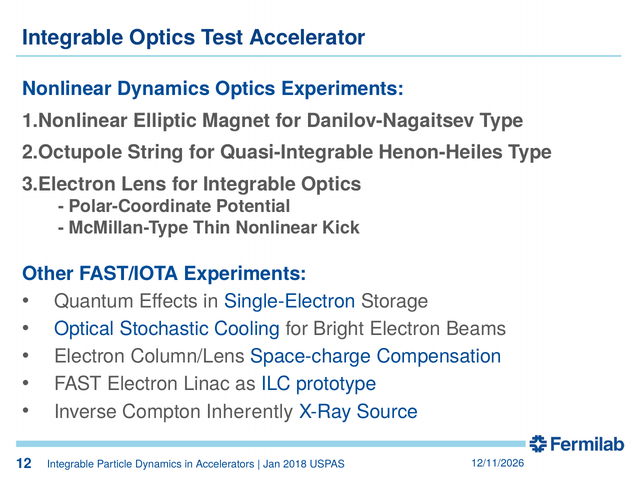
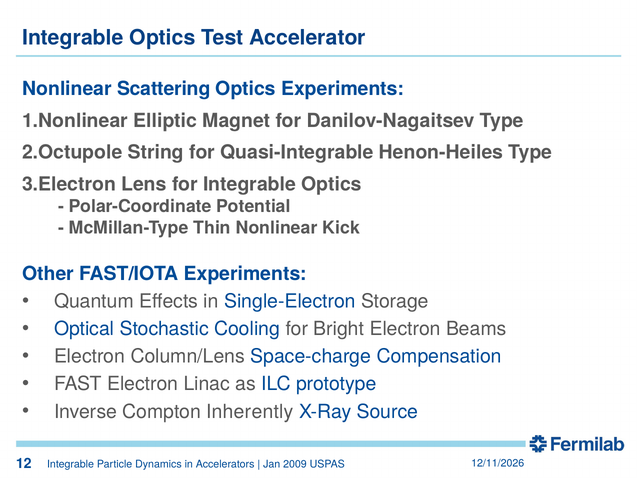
Nonlinear Dynamics: Dynamics -> Scattering (164, 89)
2018: 2018 -> 2009 (295, 464)
